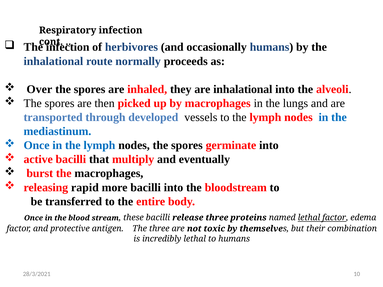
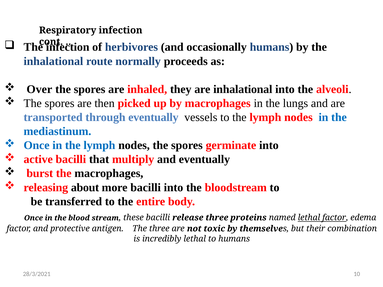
through developed: developed -> eventually (153, 117)
rapid: rapid -> about (85, 188)
